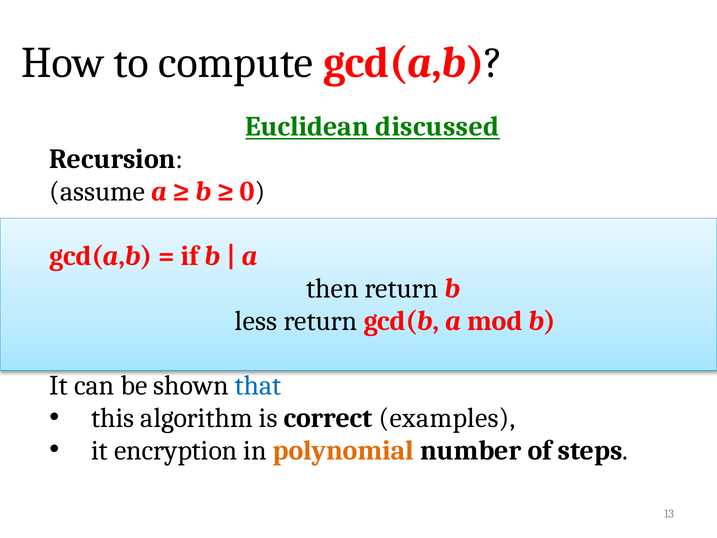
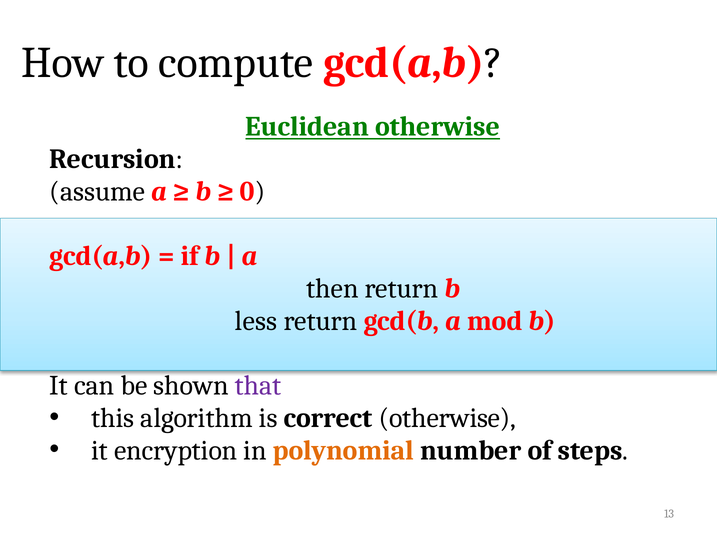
Euclidean discussed: discussed -> otherwise (437, 127)
that colour: blue -> purple (258, 386)
correct examples: examples -> otherwise (447, 418)
